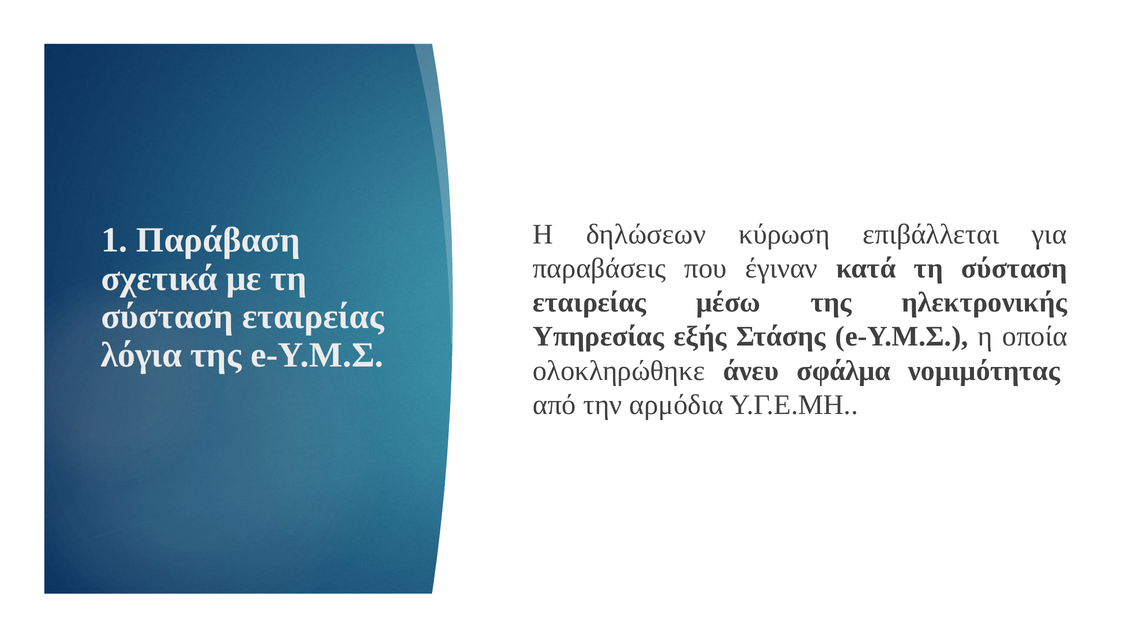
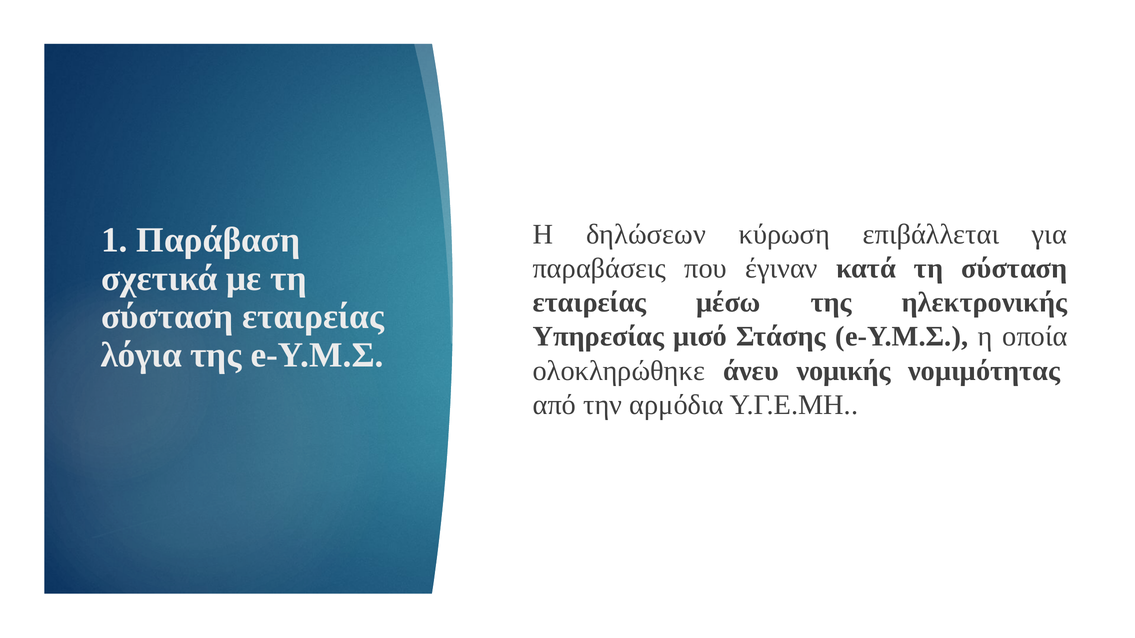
εξής: εξής -> μισό (700, 337)
σφάλμα: σφάλμα -> νομικής (844, 371)
